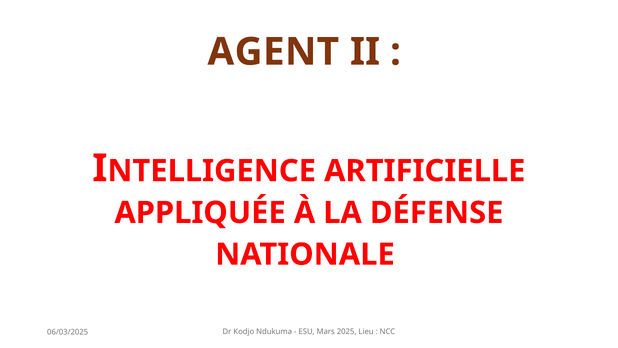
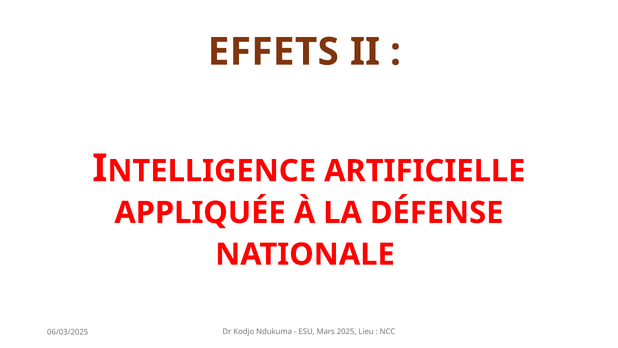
AGENT: AGENT -> EFFETS (273, 52)
